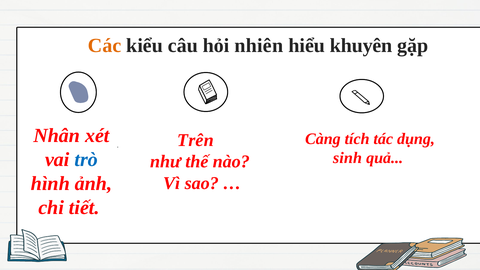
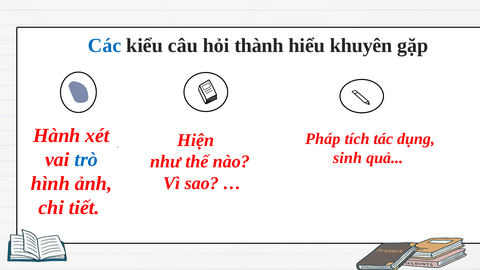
Các colour: orange -> blue (105, 46)
nhiên: nhiên -> thành (259, 46)
Nhân: Nhân -> Hành (57, 136)
Càng: Càng -> Pháp (323, 139)
Trên: Trên -> Hiện (196, 140)
